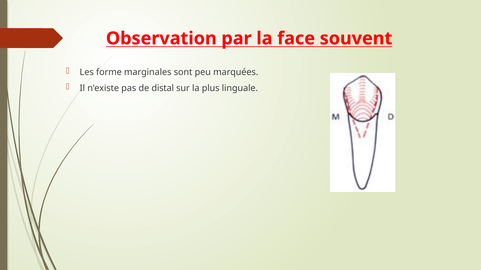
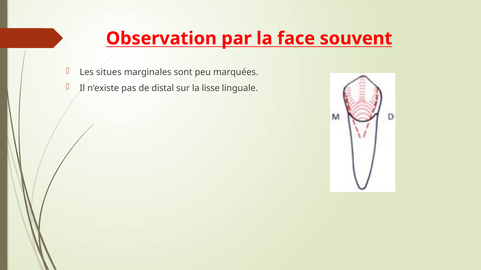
forme: forme -> situes (109, 73)
plus: plus -> lisse (211, 88)
